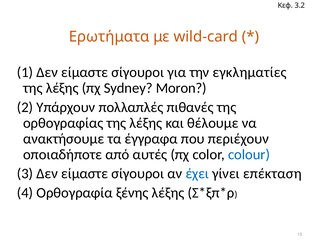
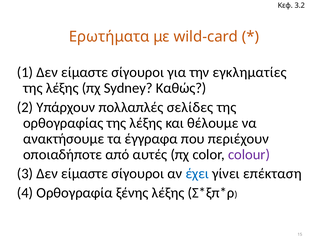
Moron: Moron -> Καθώς (181, 88)
πιθανές: πιθανές -> σελίδες (190, 107)
colour colour: blue -> purple (249, 154)
